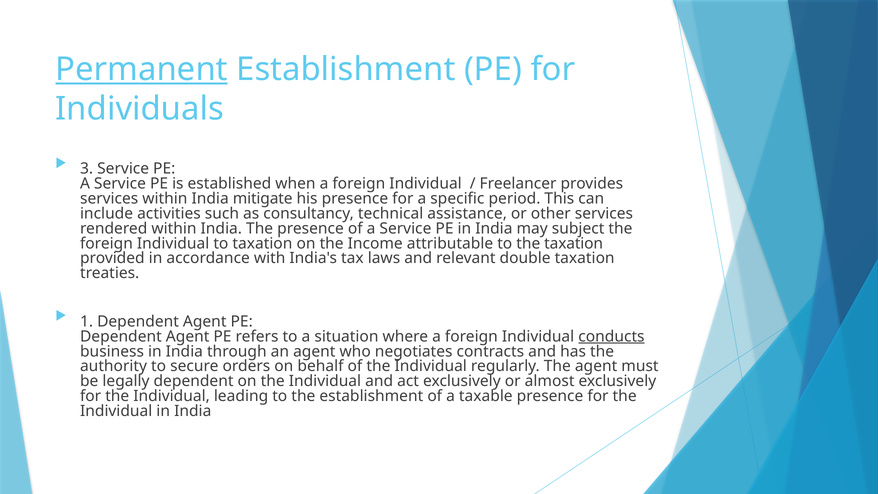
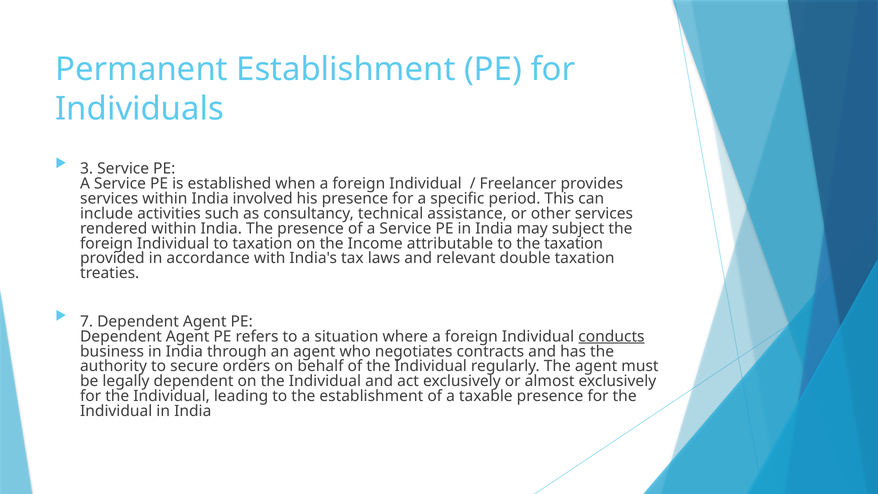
Permanent underline: present -> none (142, 69)
mitigate: mitigate -> involved (263, 199)
1: 1 -> 7 (87, 321)
